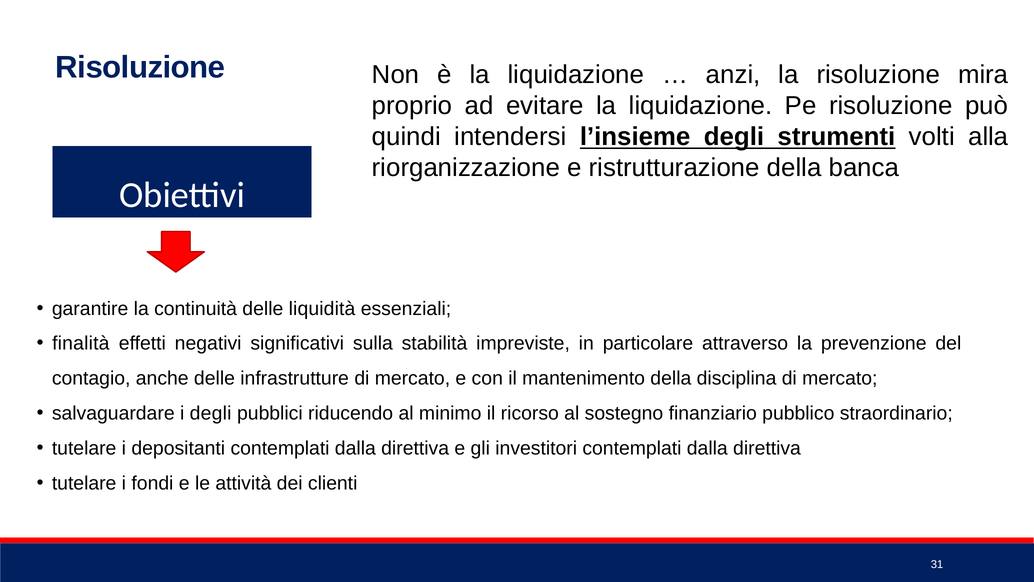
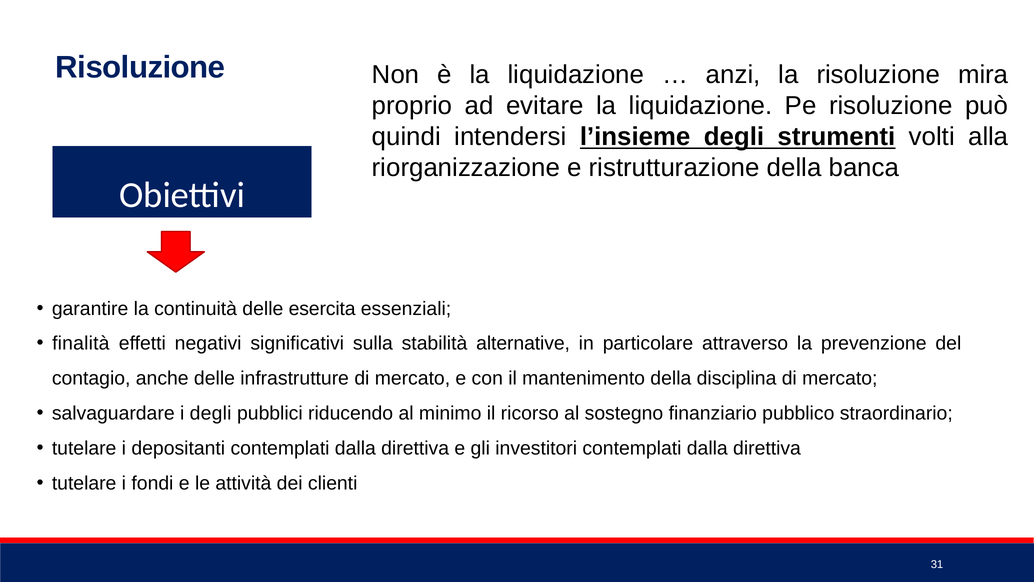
liquidità: liquidità -> esercita (322, 308)
impreviste: impreviste -> alternative (523, 343)
